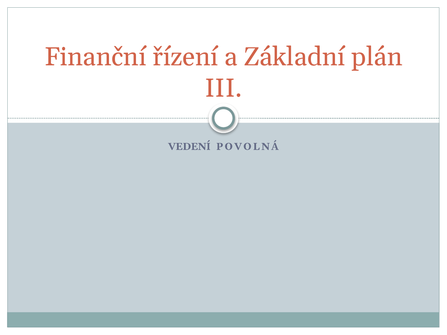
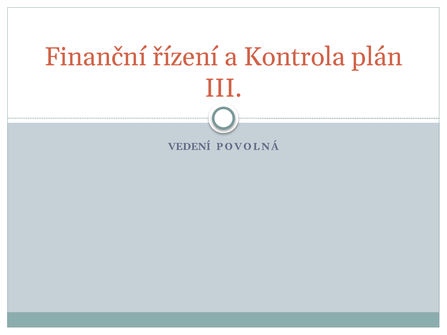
Základní: Základní -> Kontrola (295, 57)
